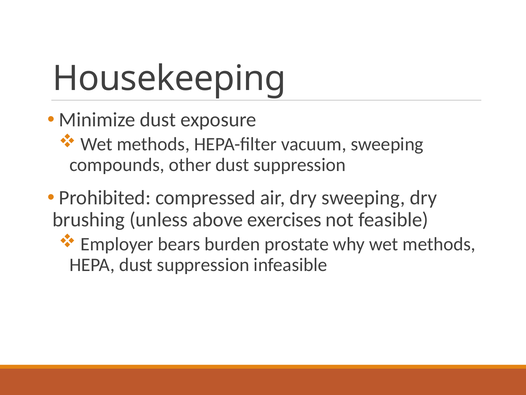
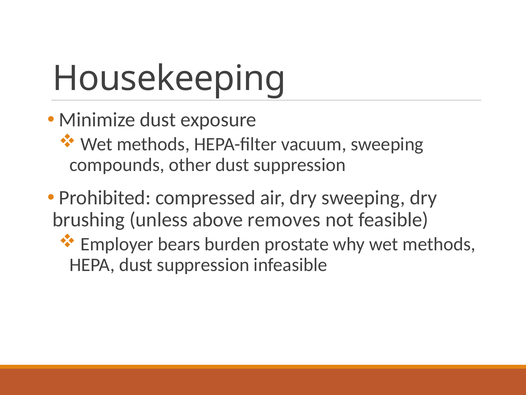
exercises: exercises -> removes (284, 220)
